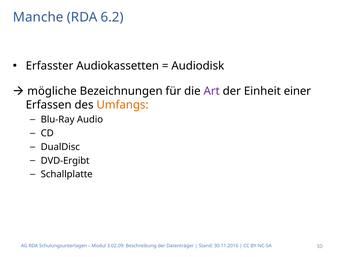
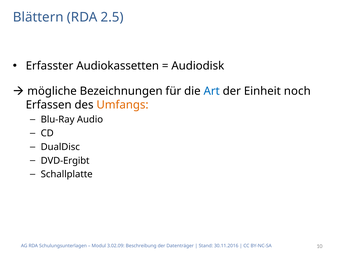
Manche: Manche -> Blättern (38, 17)
6.2: 6.2 -> 2.5 (112, 17)
Art colour: purple -> blue (212, 91)
einer: einer -> noch (297, 91)
